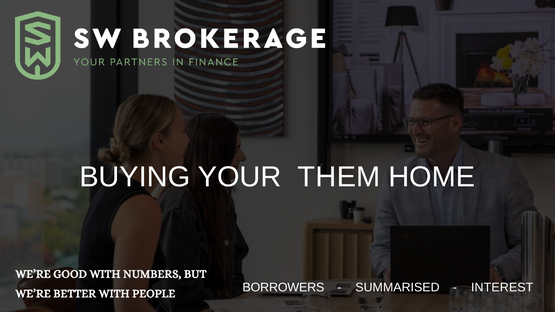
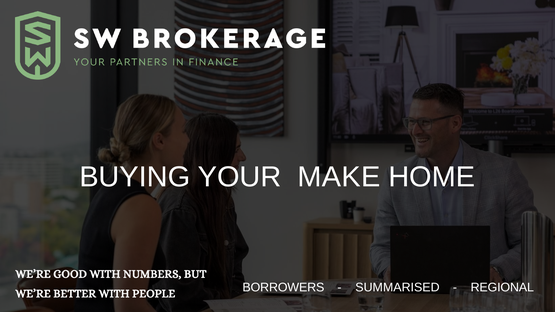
THEM: THEM -> MAKE (339, 177)
INTEREST: INTEREST -> REGIONAL (502, 288)
